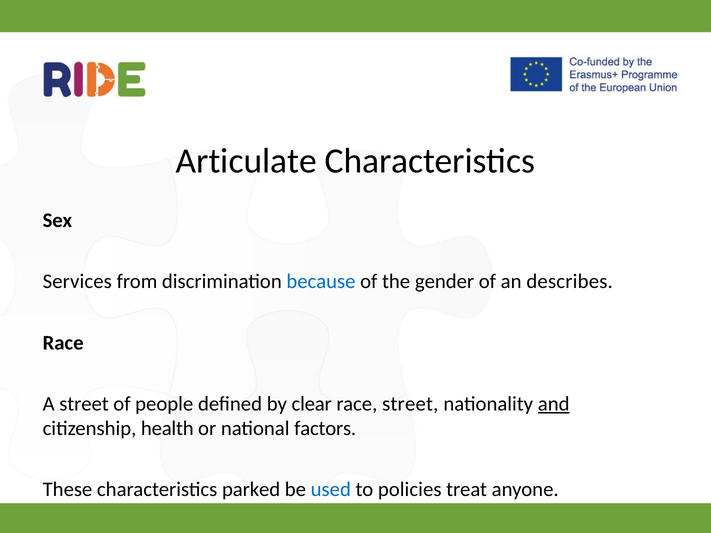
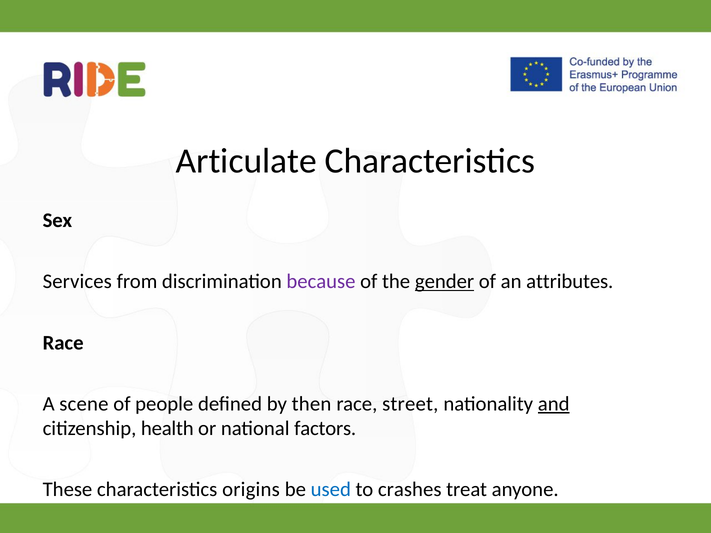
because colour: blue -> purple (321, 282)
gender underline: none -> present (445, 282)
describes: describes -> attributes (570, 282)
A street: street -> scene (84, 404)
clear: clear -> then (312, 404)
parked: parked -> origins (251, 490)
policies: policies -> crashes (410, 490)
